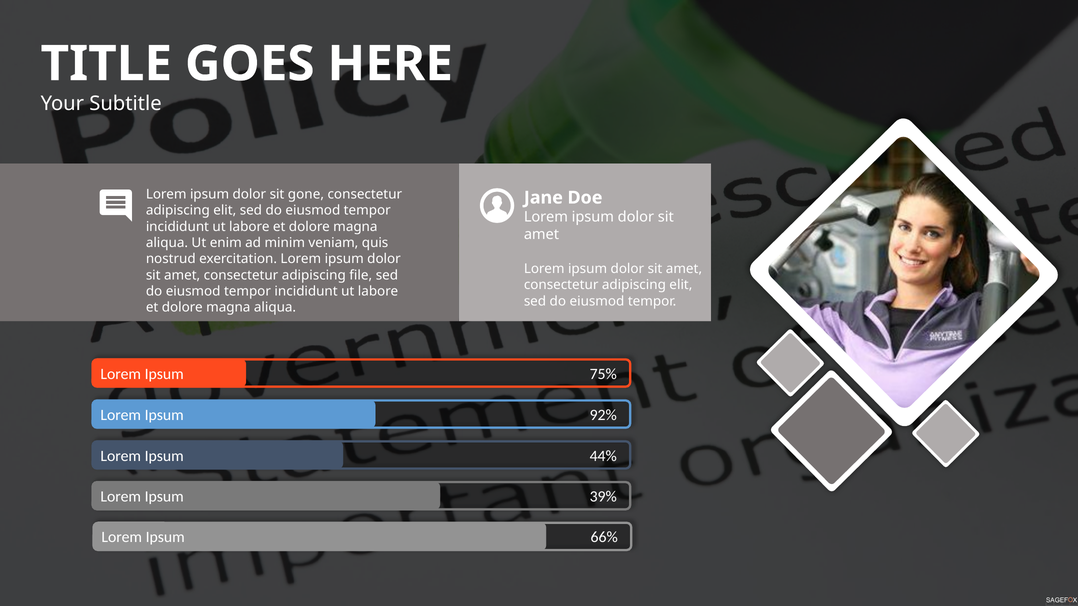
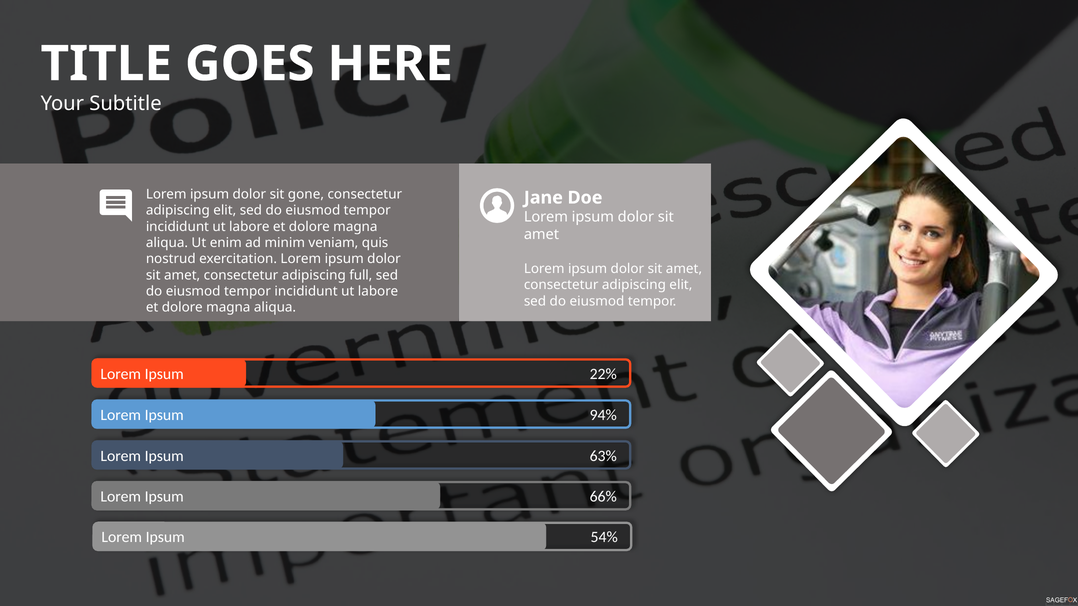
file: file -> full (361, 275)
75%: 75% -> 22% (603, 374)
92%: 92% -> 94% (603, 415)
44%: 44% -> 63% (603, 456)
39%: 39% -> 66% (603, 497)
66%: 66% -> 54% (604, 538)
